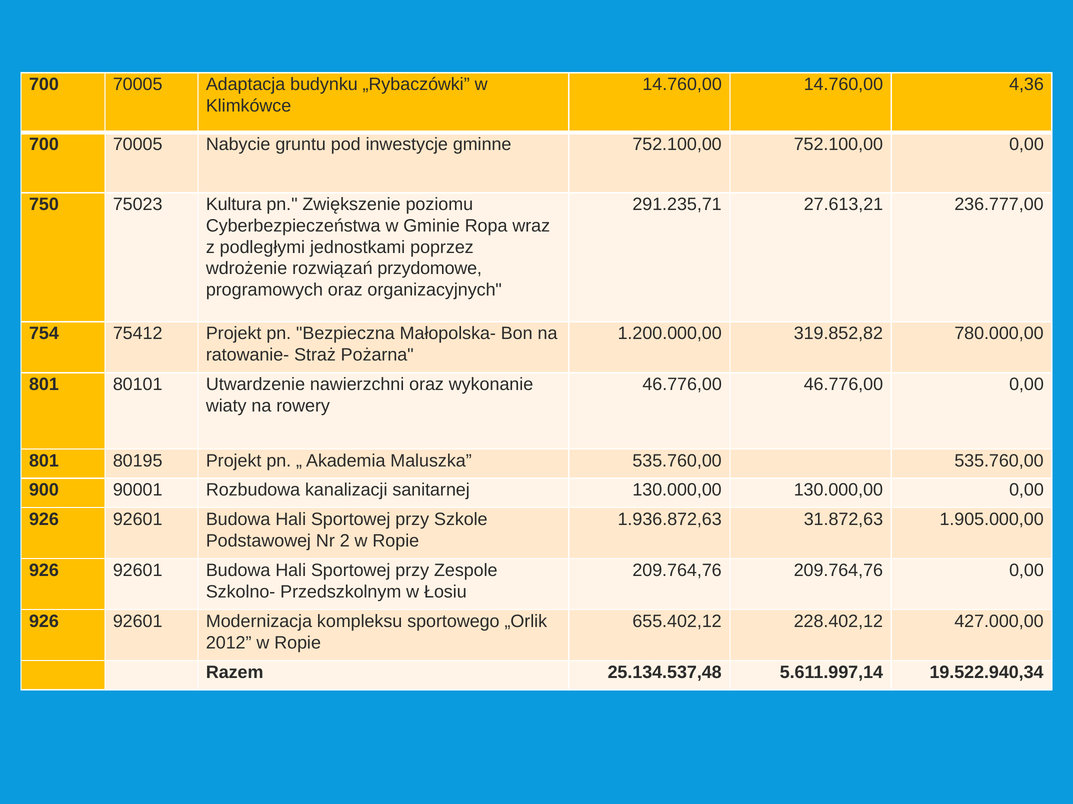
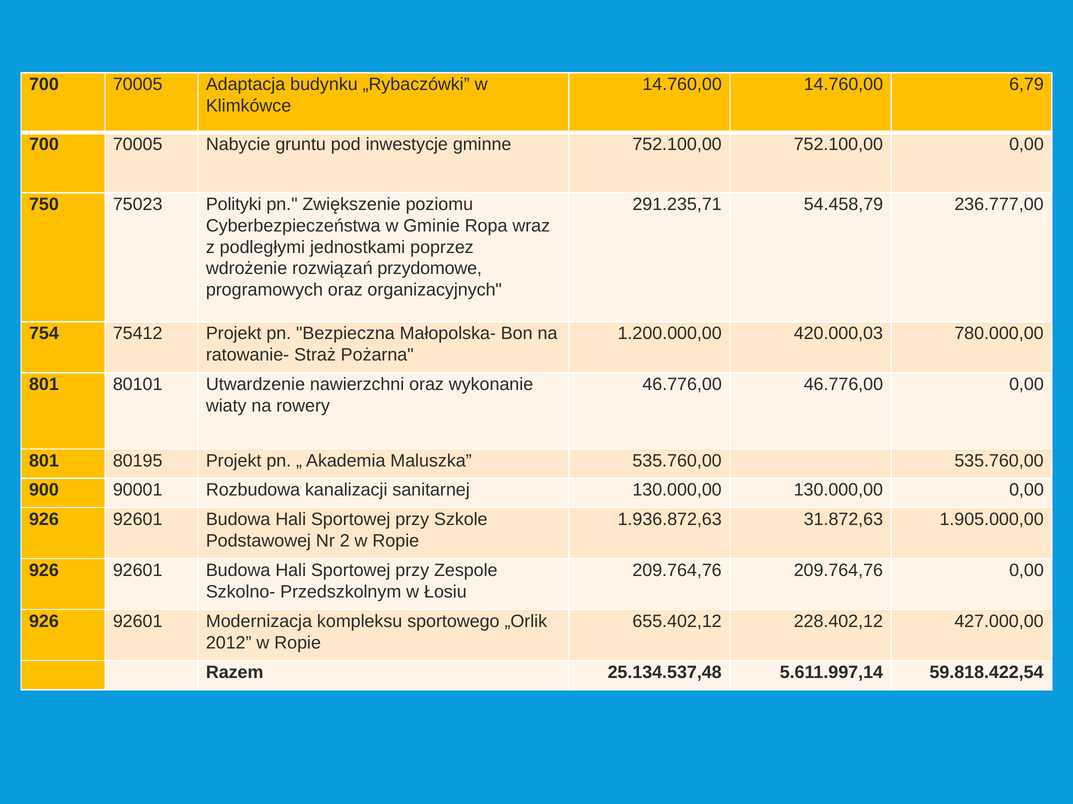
4,36: 4,36 -> 6,79 (1026, 85)
Kultura: Kultura -> Polityki (234, 205)
27.613,21: 27.613,21 -> 54.458,79 (843, 205)
319.852,82: 319.852,82 -> 420.000,03 (838, 334)
19.522.940,34: 19.522.940,34 -> 59.818.422,54 (987, 673)
